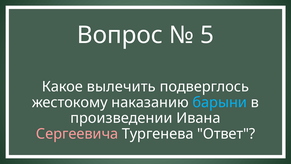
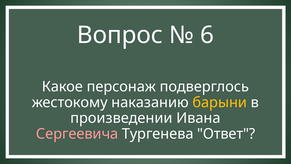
5: 5 -> 6 (207, 35)
вылечить: вылечить -> персонаж (121, 87)
барыни colour: light blue -> yellow (220, 102)
